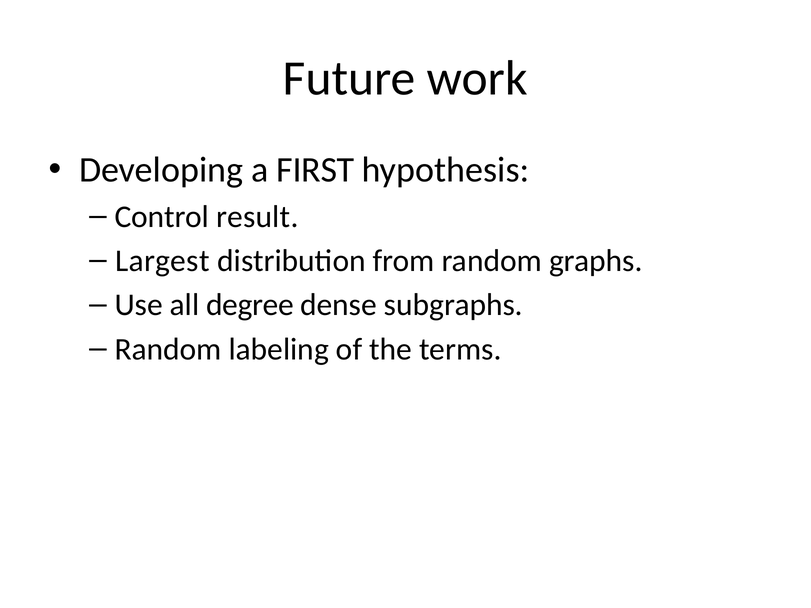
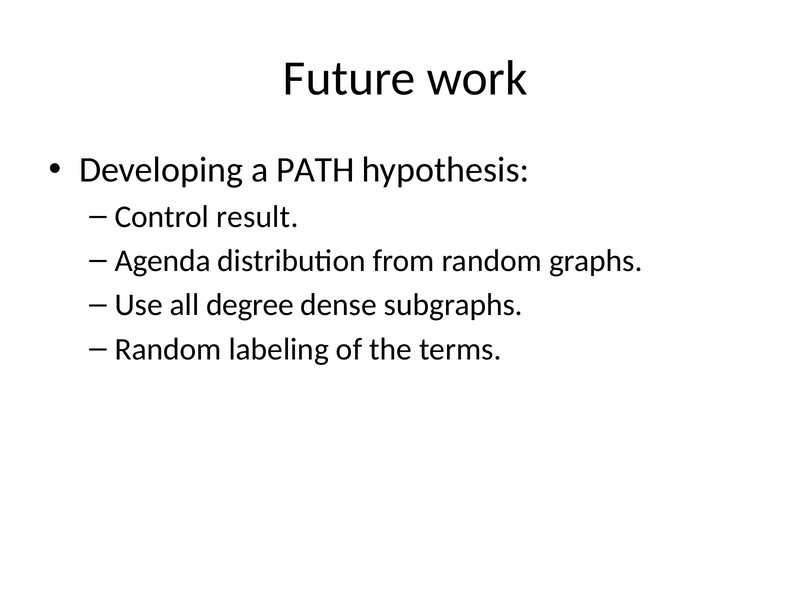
FIRST: FIRST -> PATH (315, 170)
Largest: Largest -> Agenda (163, 261)
